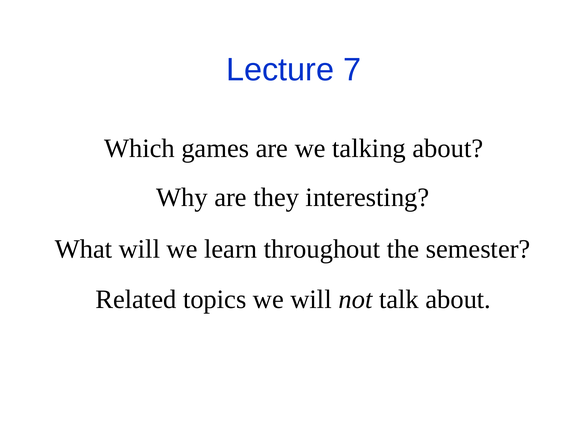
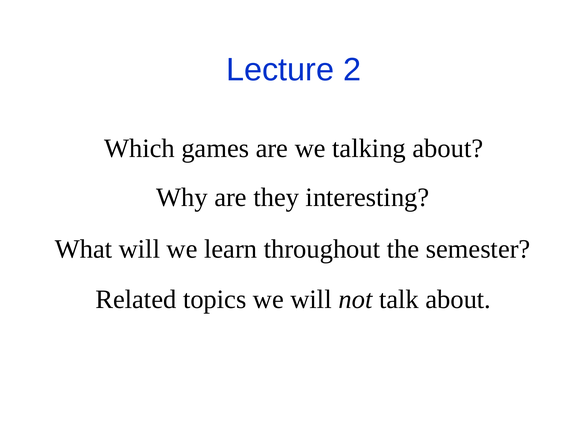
7: 7 -> 2 (352, 70)
